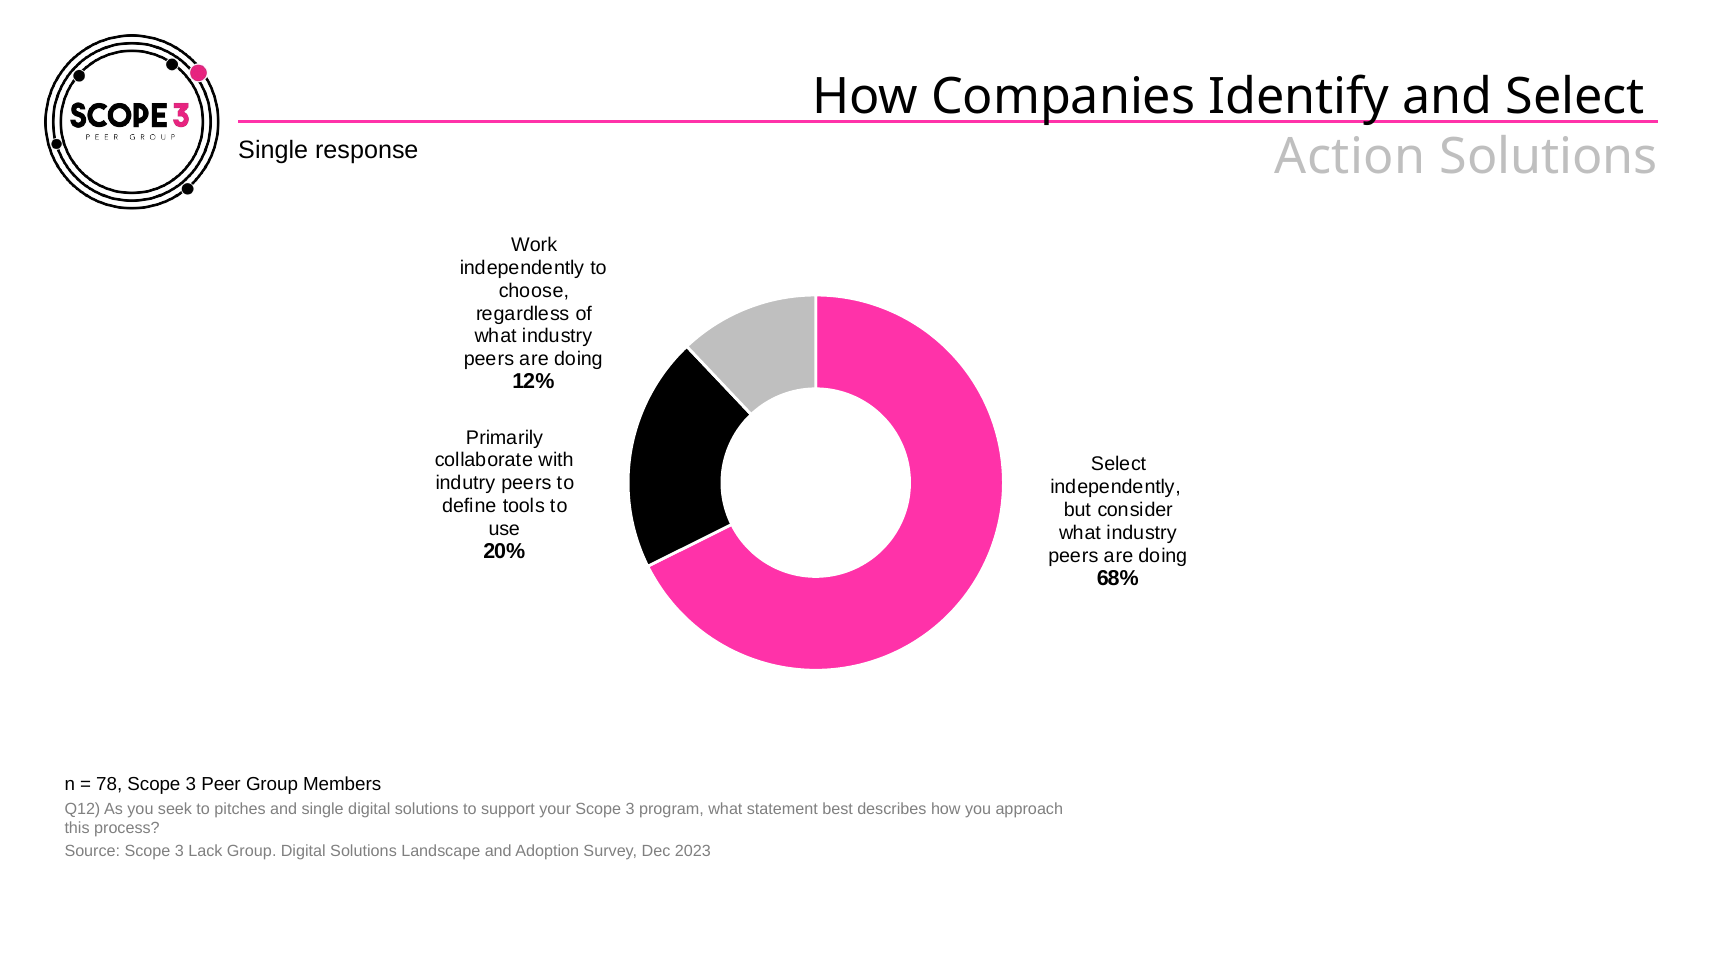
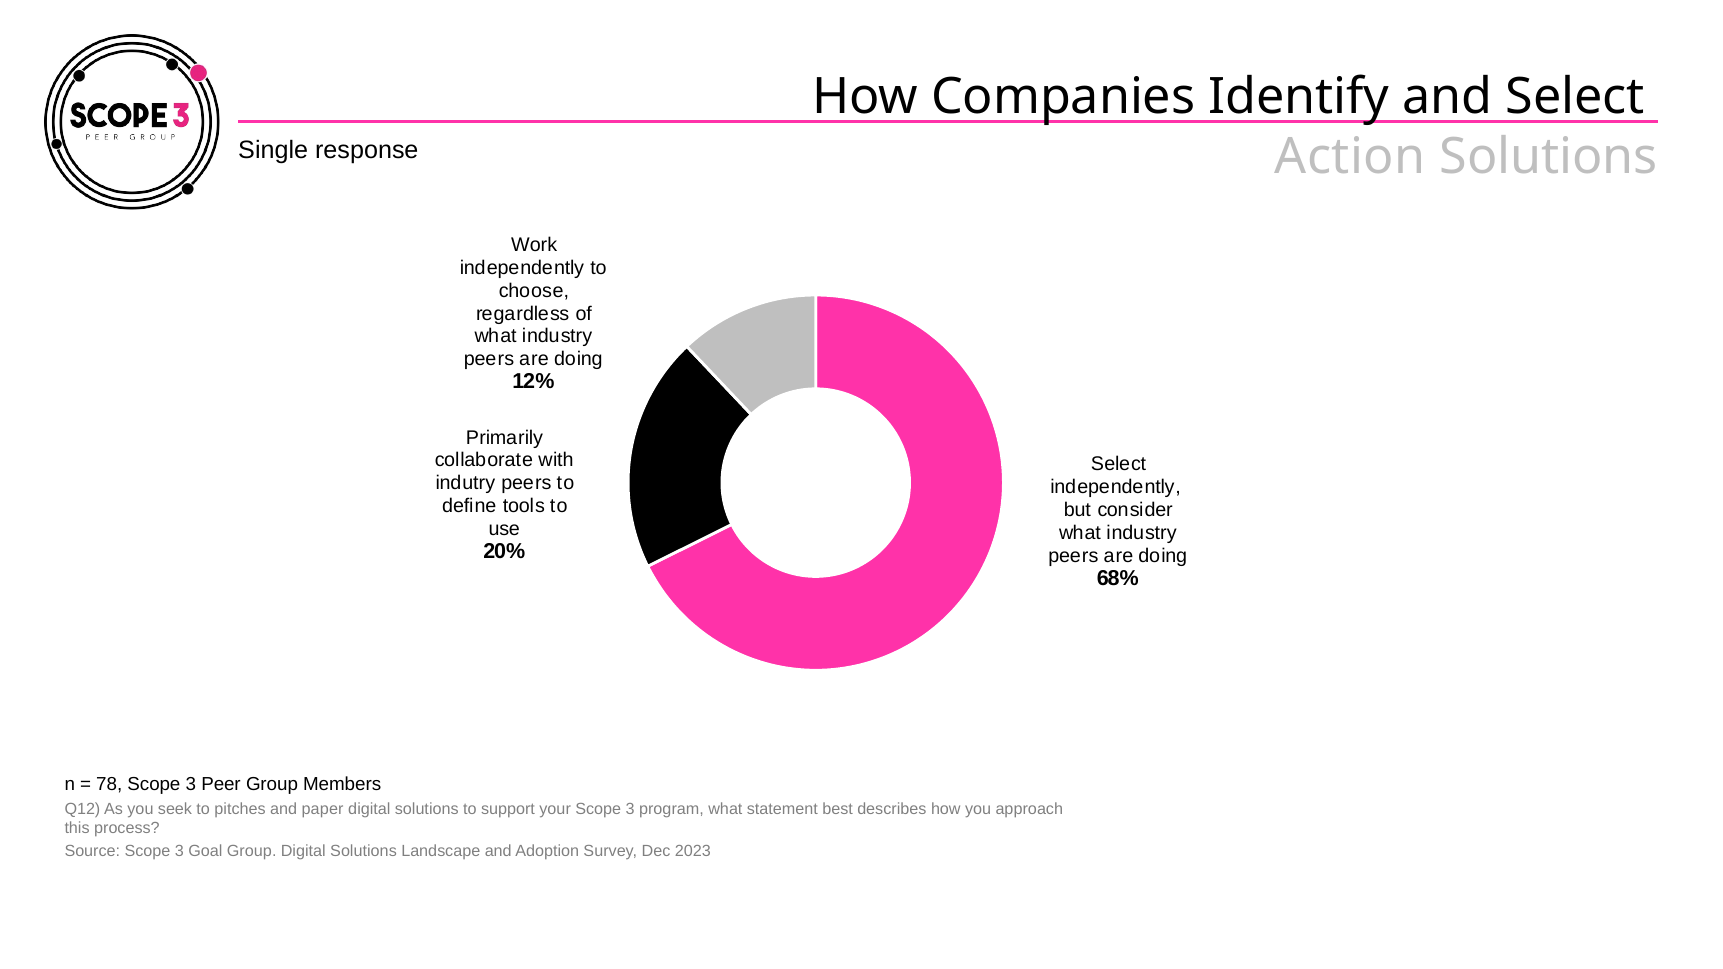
and single: single -> paper (323, 809)
Lack: Lack -> Goal (205, 852)
